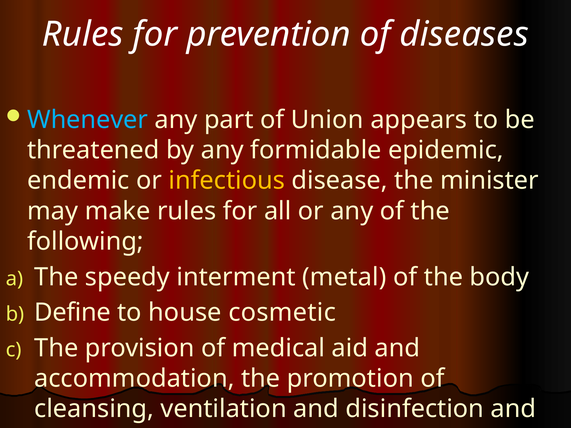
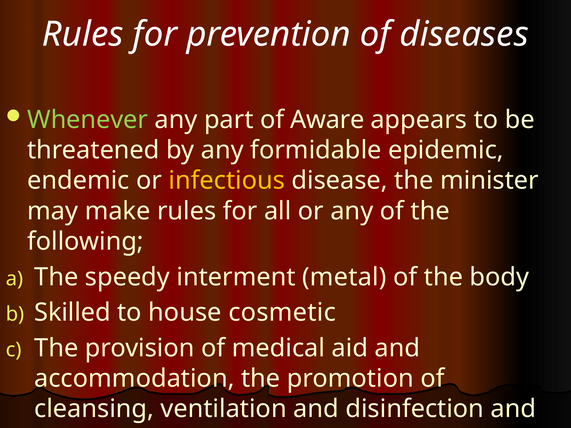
Whenever colour: light blue -> light green (88, 120)
Union: Union -> Aware (327, 120)
Define: Define -> Skilled (72, 313)
